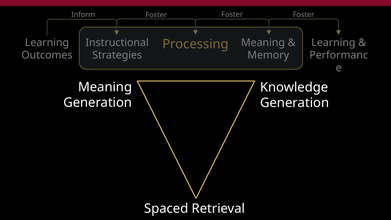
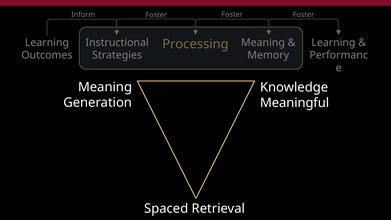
Generation: Generation -> Meaningful (295, 103)
